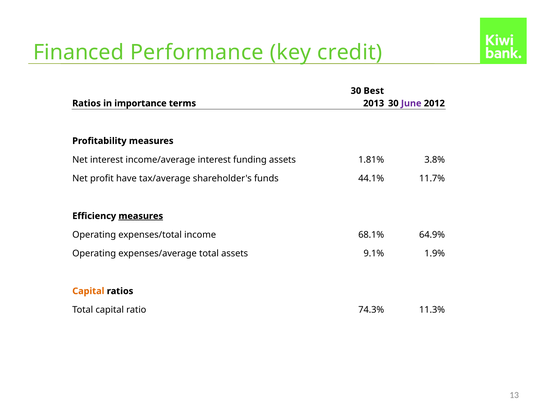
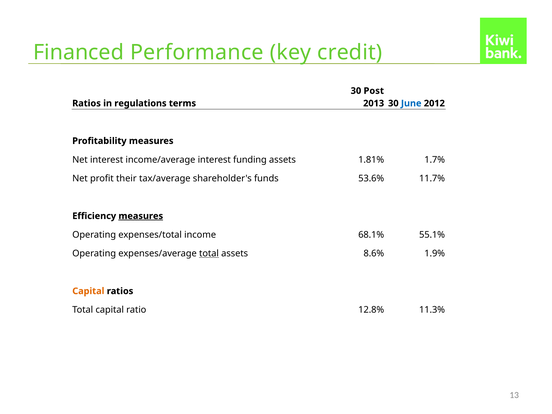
Best: Best -> Post (374, 91)
importance: importance -> regulations (140, 103)
June colour: purple -> blue (411, 103)
3.8%: 3.8% -> 1.7% (435, 160)
have: have -> their (126, 178)
44.1%: 44.1% -> 53.6% (371, 178)
64.9%: 64.9% -> 55.1% (432, 235)
total underline: none -> present (209, 254)
9.1%: 9.1% -> 8.6% (374, 254)
74.3%: 74.3% -> 12.8% (371, 310)
